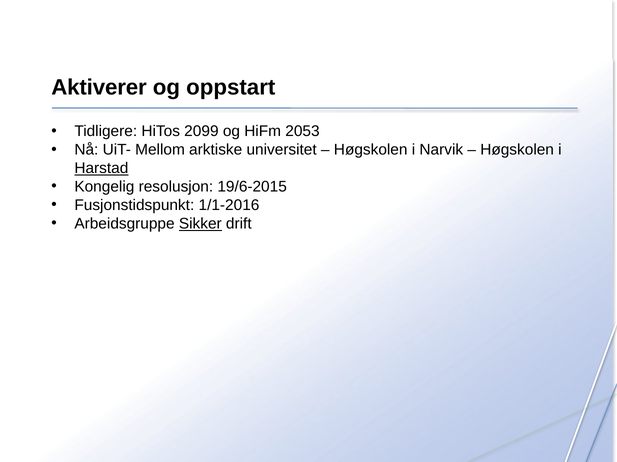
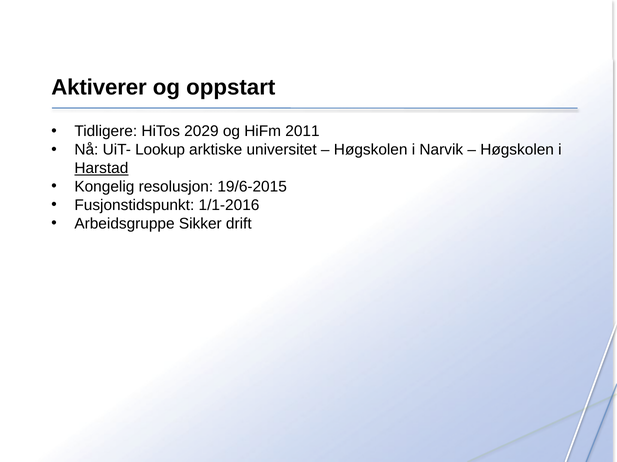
2099: 2099 -> 2029 (201, 131)
2053: 2053 -> 2011 (302, 131)
Mellom: Mellom -> Lookup (160, 150)
Sikker underline: present -> none (200, 224)
